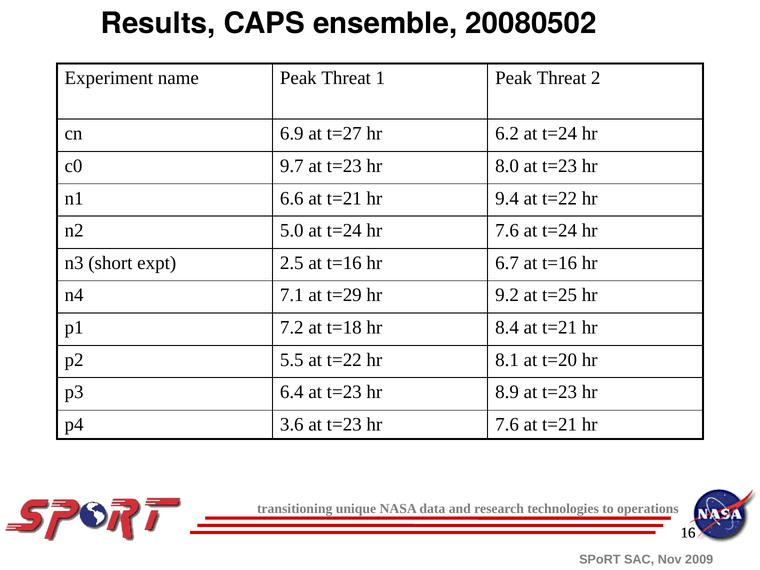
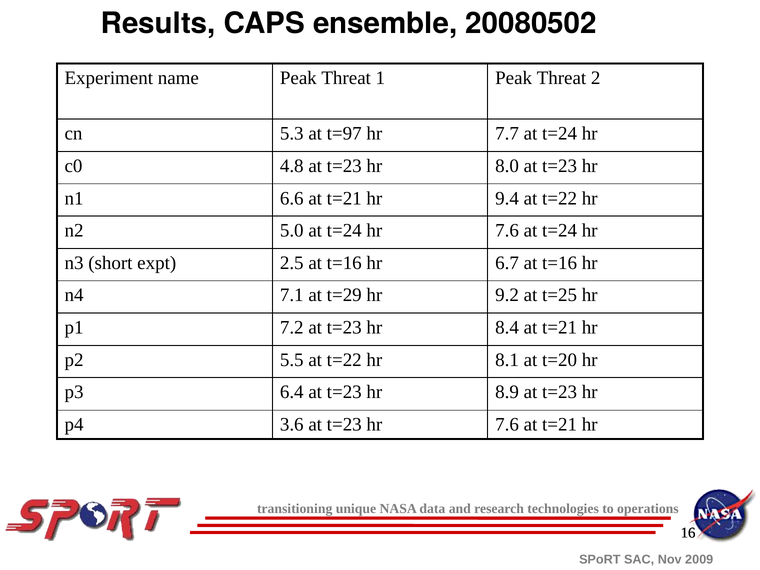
6.9: 6.9 -> 5.3 (292, 133)
t=27: t=27 -> t=97 (344, 133)
6.2: 6.2 -> 7.7 (507, 133)
9.7: 9.7 -> 4.8 (292, 166)
7.2 at t=18: t=18 -> t=23 (344, 328)
